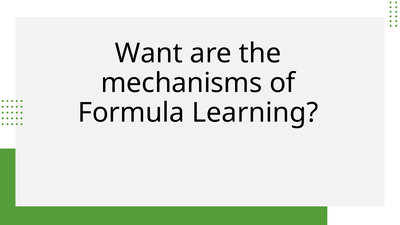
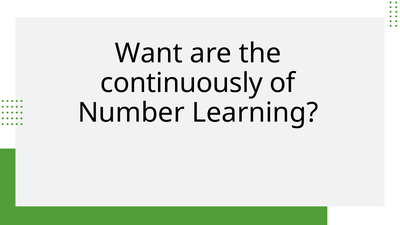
mechanisms: mechanisms -> continuously (182, 83)
Formula: Formula -> Number (131, 113)
